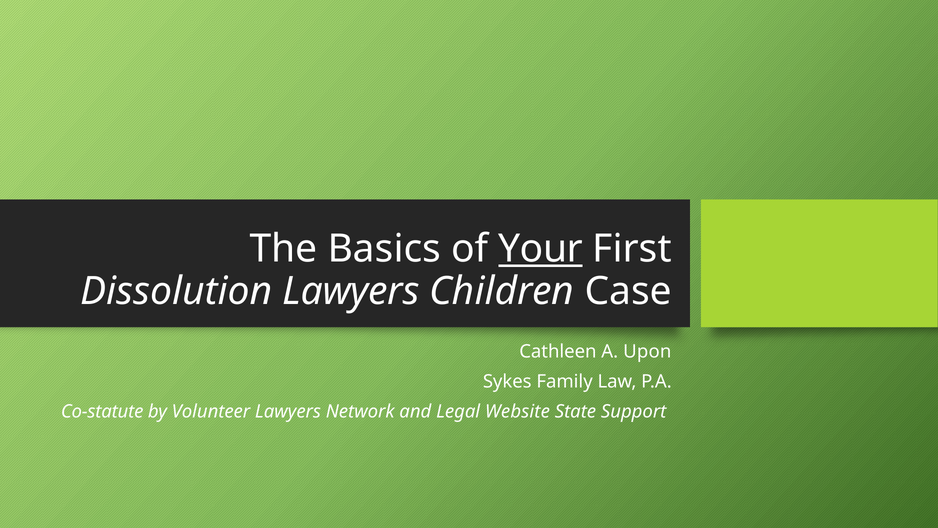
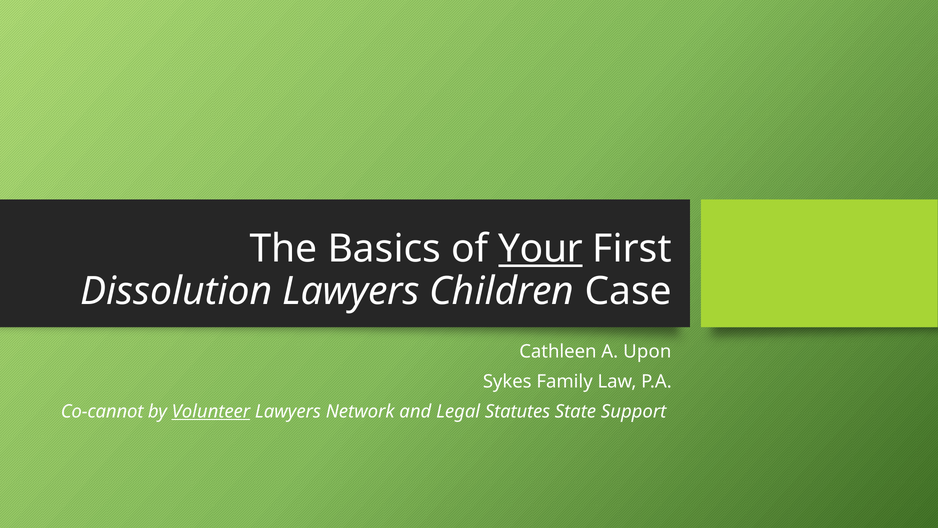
Co-statute: Co-statute -> Co-cannot (102, 411)
Volunteer underline: none -> present (211, 411)
Website: Website -> Statutes (518, 411)
